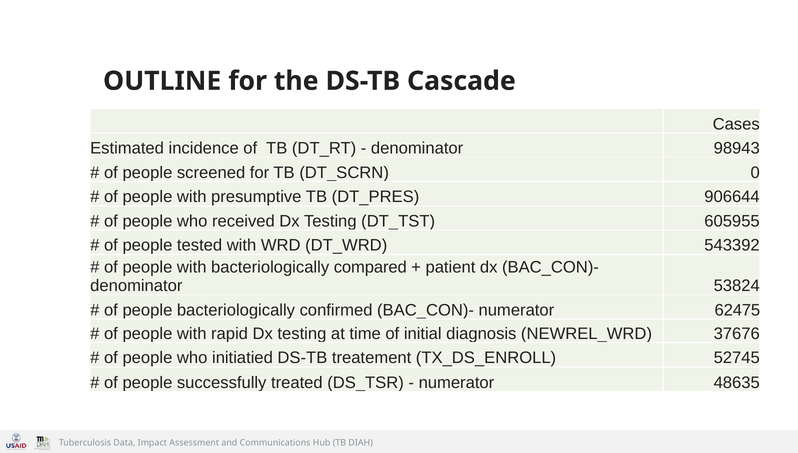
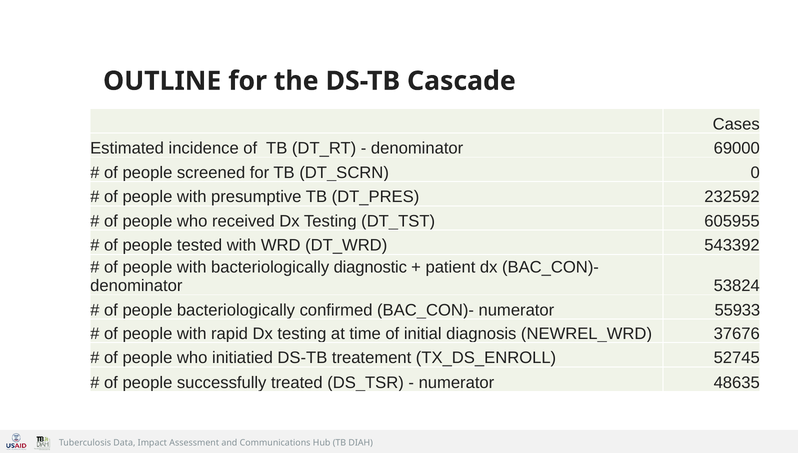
98943: 98943 -> 69000 (737, 148)
906644: 906644 -> 232592 (732, 197)
compared: compared -> diagnostic (370, 267)
62475: 62475 -> 55933 (737, 310)
